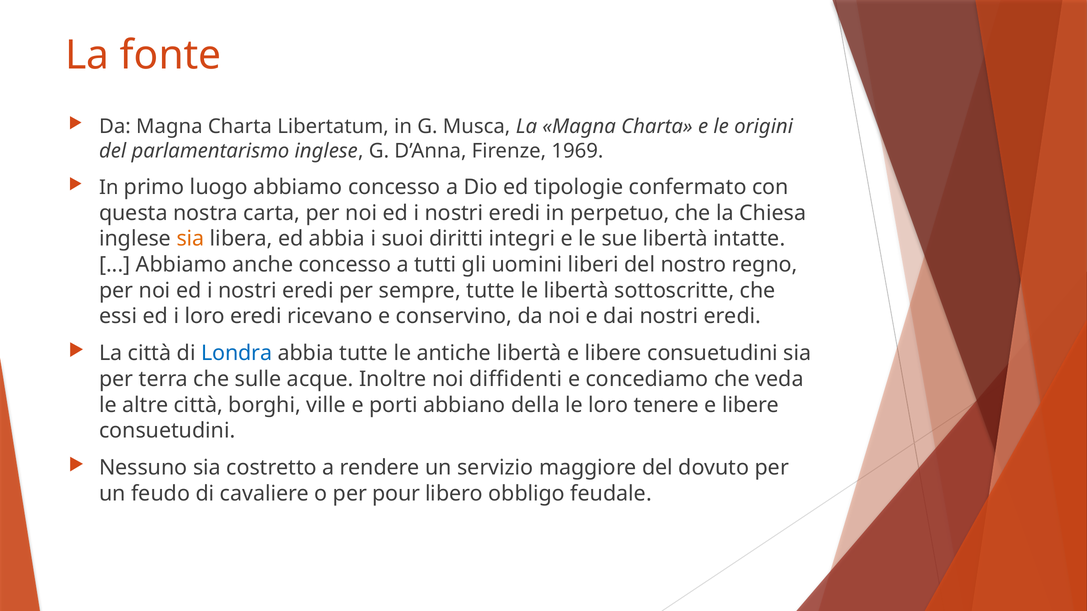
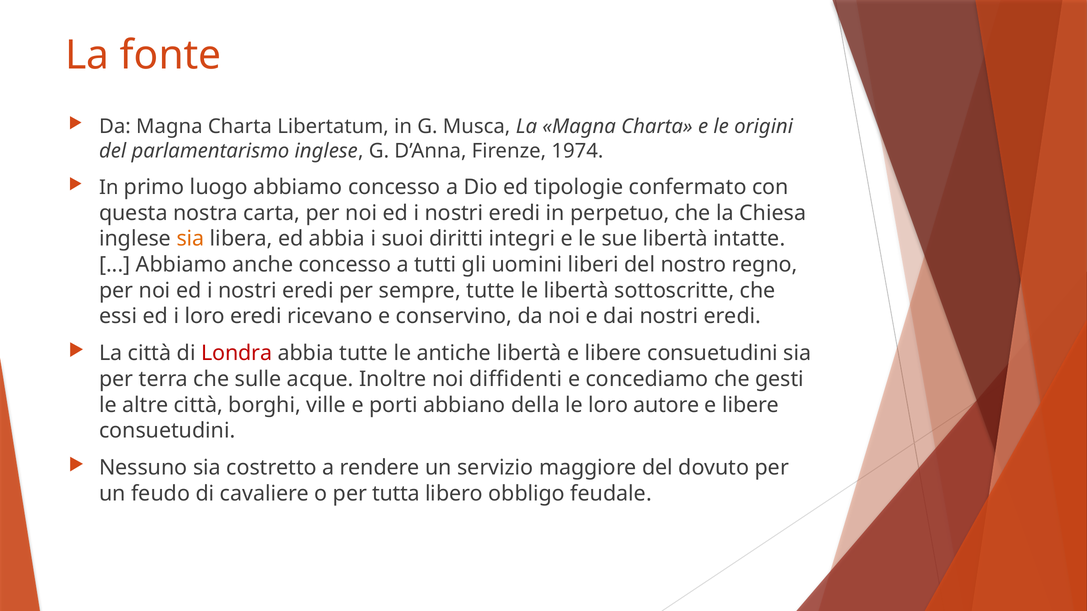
1969: 1969 -> 1974 (577, 151)
Londra colour: blue -> red (237, 354)
veda: veda -> gesti (780, 379)
tenere: tenere -> autore (666, 405)
pour: pour -> tutta (396, 494)
